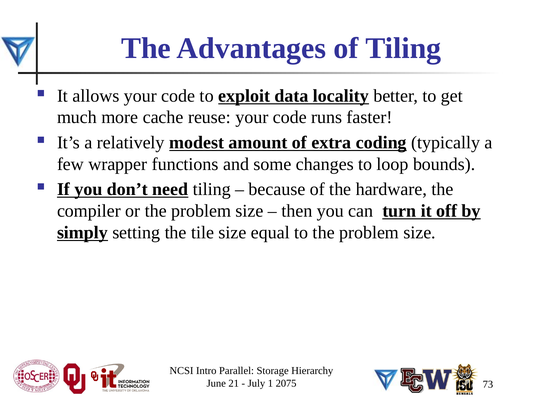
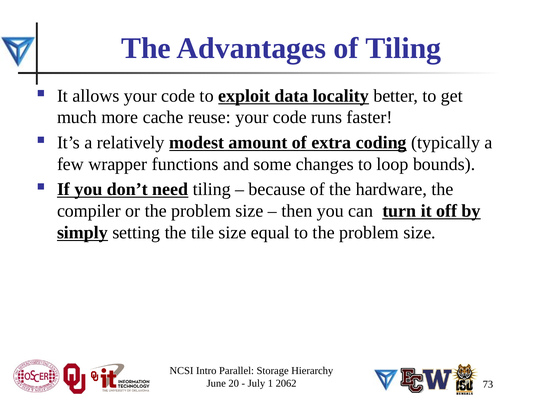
21: 21 -> 20 (234, 383)
2075: 2075 -> 2062 (286, 383)
